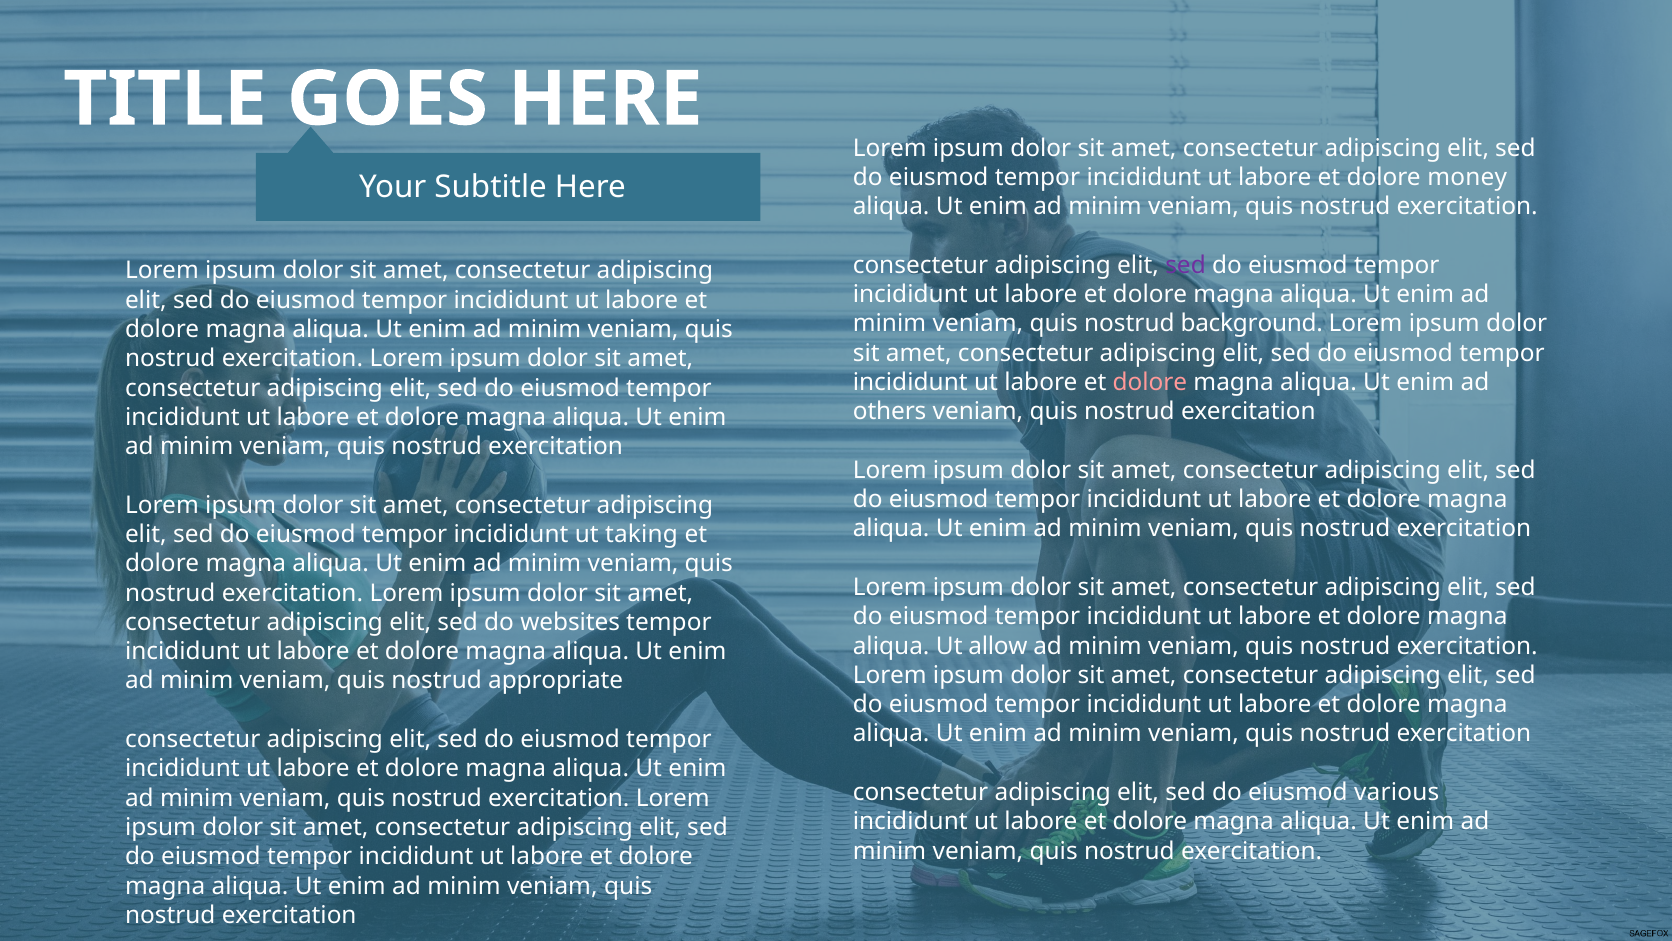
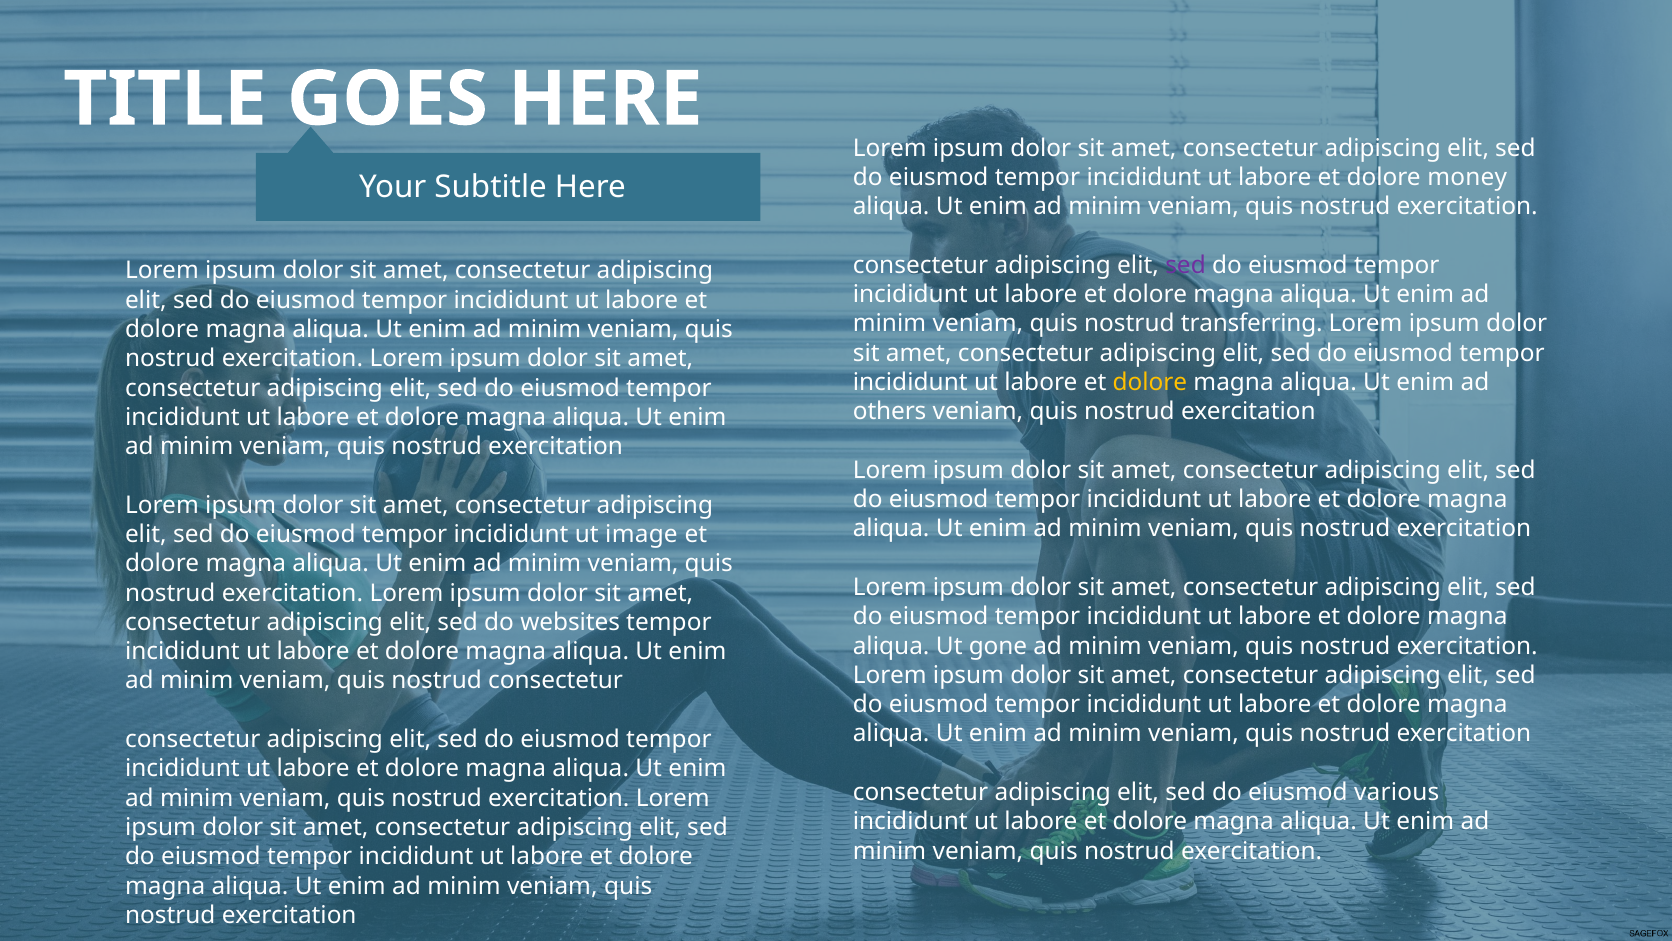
background: background -> transferring (1252, 324)
dolore colour: pink -> yellow (1150, 382)
taking: taking -> image (642, 534)
allow: allow -> gone (998, 646)
nostrud appropriate: appropriate -> consectetur (556, 681)
